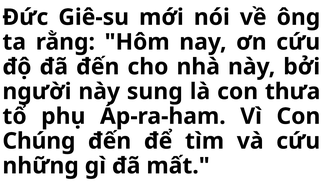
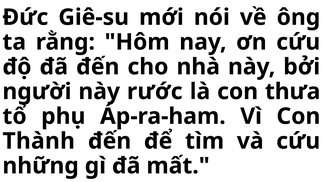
sung: sung -> rước (155, 91)
Chúng: Chúng -> Thành (39, 141)
